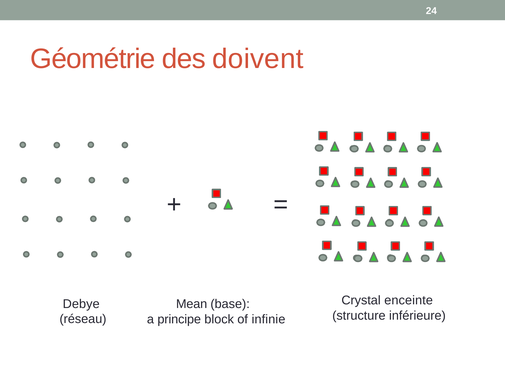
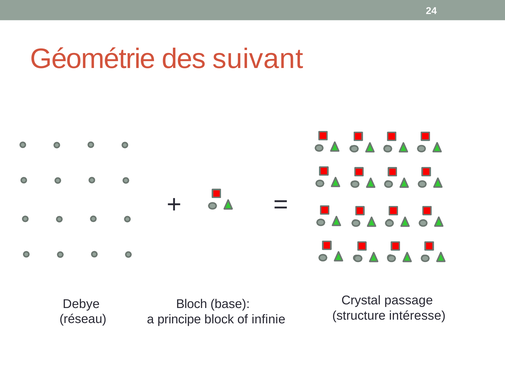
doivent: doivent -> suivant (258, 59)
enceinte: enceinte -> passage (409, 300)
Mean: Mean -> Bloch (192, 304)
inférieure: inférieure -> intéresse (417, 315)
